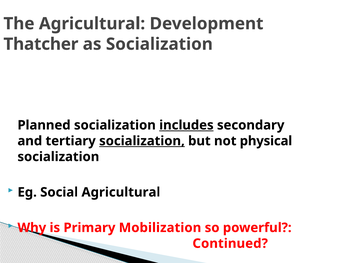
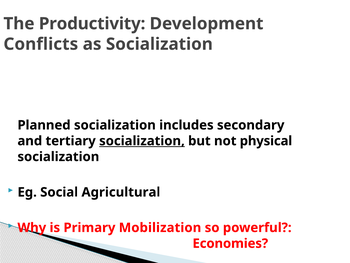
The Agricultural: Agricultural -> Productivity (92, 24)
Thatcher: Thatcher -> Conflicts (41, 44)
includes underline: present -> none (186, 125)
Continued: Continued -> Economies (230, 243)
